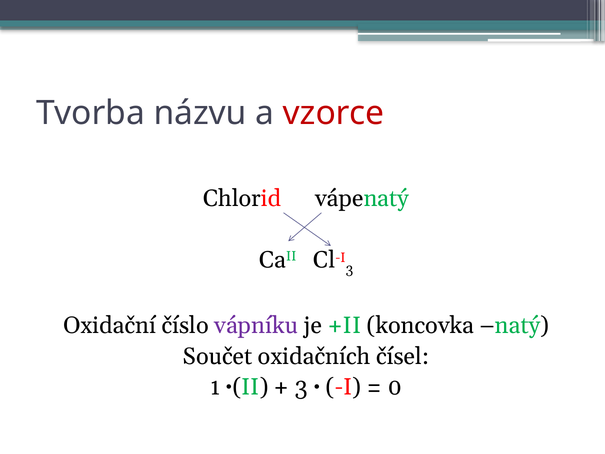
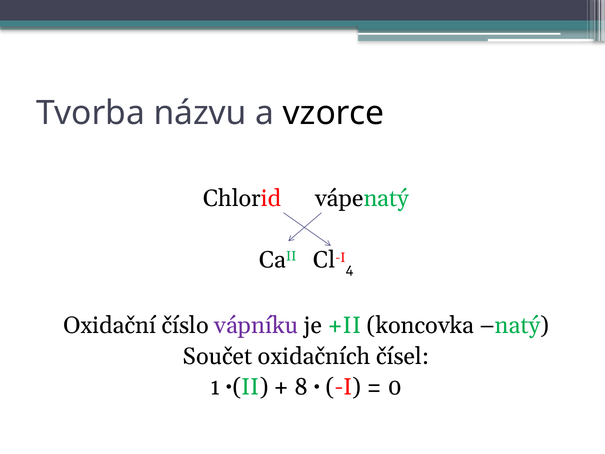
vzorce colour: red -> black (334, 113)
3: 3 -> 4 (349, 269)
3: 3 -> 8 (301, 387)
